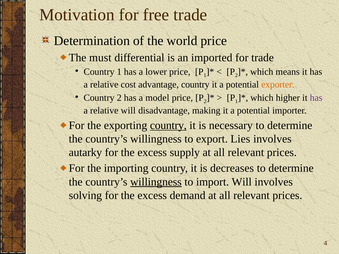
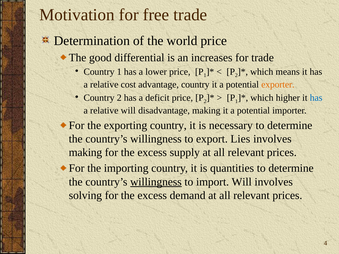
must: must -> good (100, 58)
imported: imported -> increases (212, 58)
model: model -> deficit (157, 98)
has colour: purple -> blue (316, 98)
country underline: present -> none (168, 126)
autarky: autarky -> making (85, 153)
decreases: decreases -> quantities (232, 168)
